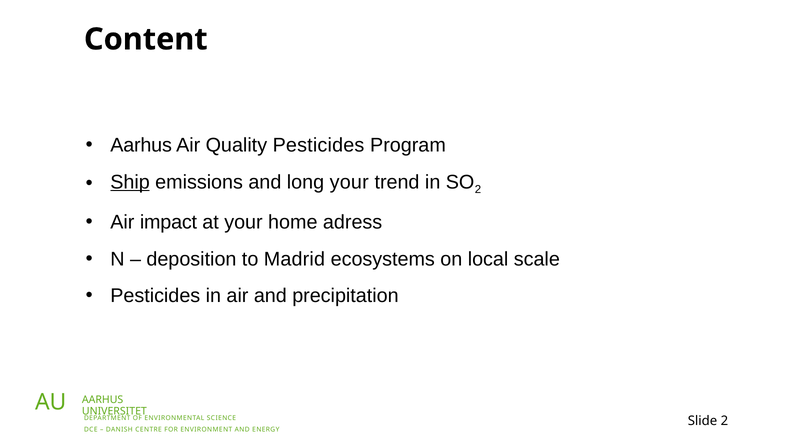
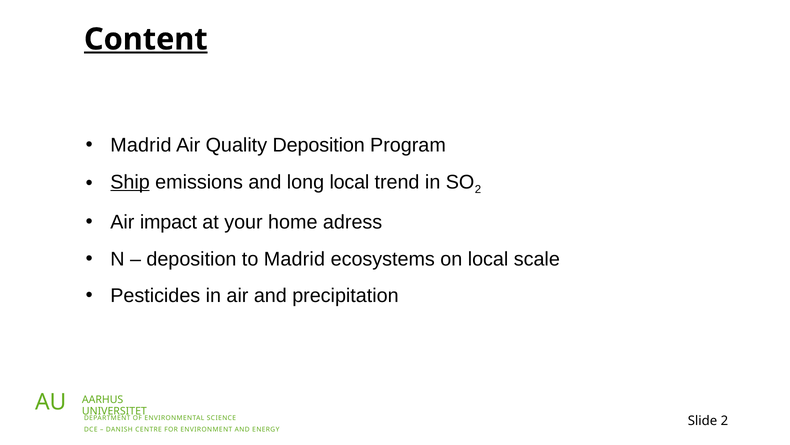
Content underline: none -> present (146, 39)
Aarhus: Aarhus -> Madrid (141, 145)
Quality Pesticides: Pesticides -> Deposition (319, 145)
long your: your -> local (349, 182)
